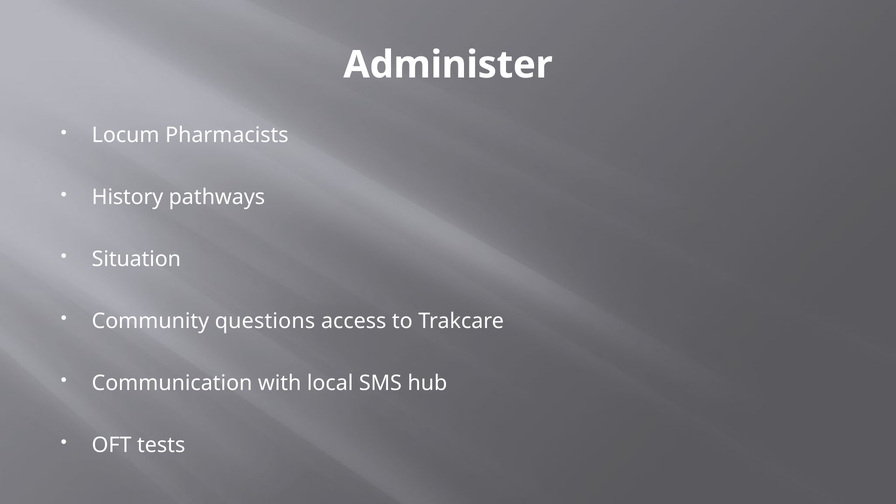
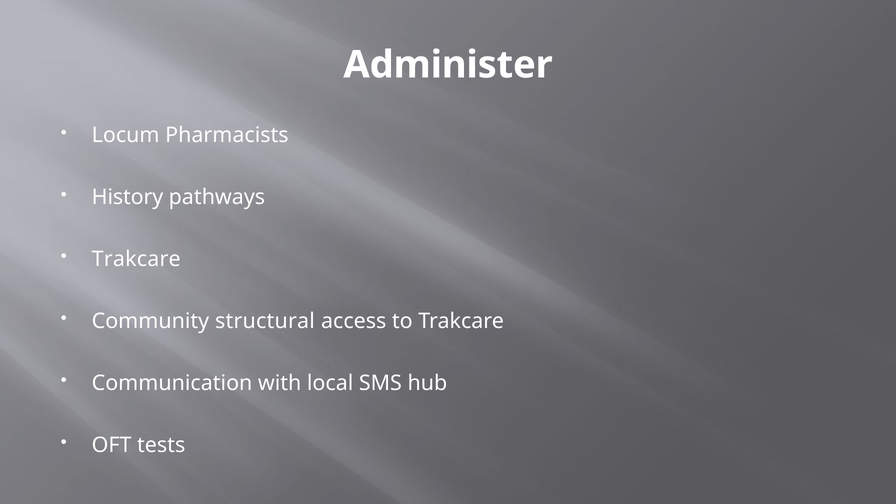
Situation: Situation -> Trakcare (136, 259)
questions: questions -> structural (265, 321)
